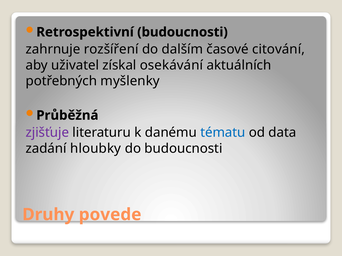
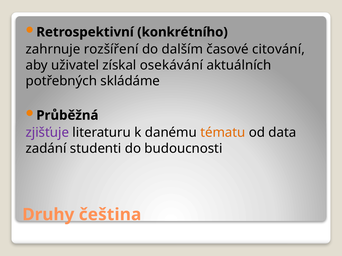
Retrospektivní budoucnosti: budoucnosti -> konkrétního (182, 32)
myšlenky: myšlenky -> skládáme (130, 81)
tématu colour: blue -> orange (223, 133)
hloubky: hloubky -> studenti (96, 149)
povede: povede -> čeština (110, 215)
